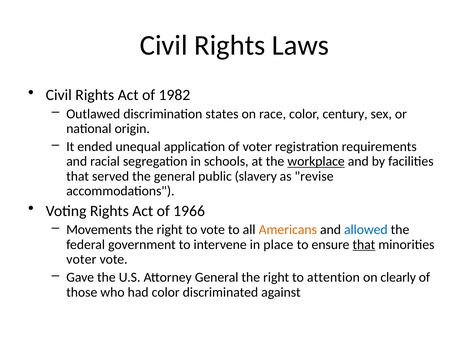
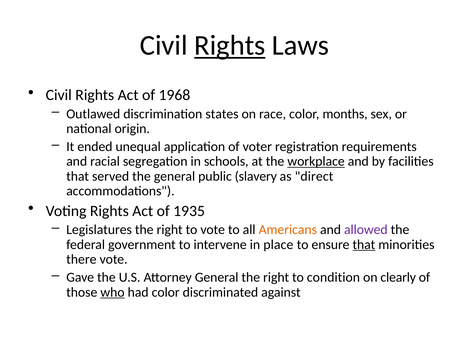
Rights underline: none -> present (230, 45)
1982: 1982 -> 1968 (174, 95)
century: century -> months (345, 114)
revise: revise -> direct (314, 176)
1966: 1966 -> 1935 (189, 211)
Movements: Movements -> Legislatures (99, 230)
allowed colour: blue -> purple (366, 230)
voter: voter -> there (81, 259)
attention: attention -> condition (333, 277)
who underline: none -> present (112, 292)
